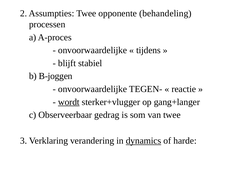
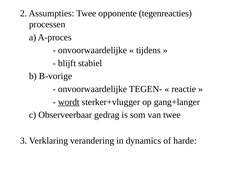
behandeling: behandeling -> tegenreacties (165, 13)
B-joggen: B-joggen -> B-vorige (56, 76)
dynamics underline: present -> none (144, 141)
